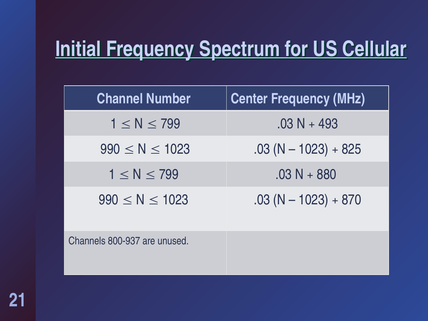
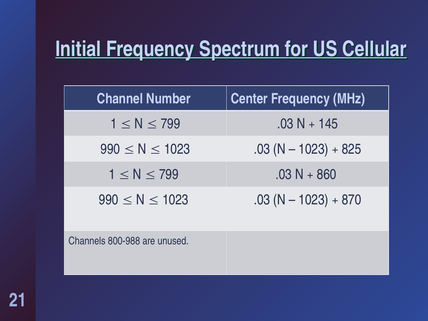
493: 493 -> 145 (328, 124)
880: 880 -> 860 (327, 174)
800-937: 800-937 -> 800-988 (124, 241)
